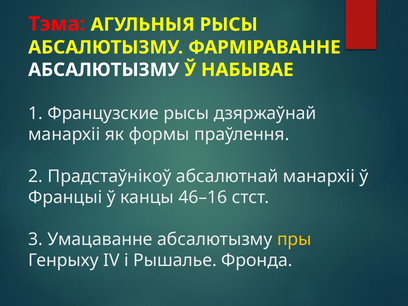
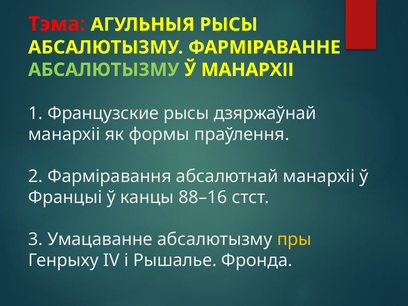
АБСАЛЮТЫЗМУ colour: white -> light green (104, 70)
Ў НАБЫВАЕ: НАБЫВАЕ -> МАНАРХІІ (247, 70)
Прадстаўнікоў: Прадстаўнікоў -> Фарміравання (109, 176)
46–16: 46–16 -> 88–16 (203, 197)
